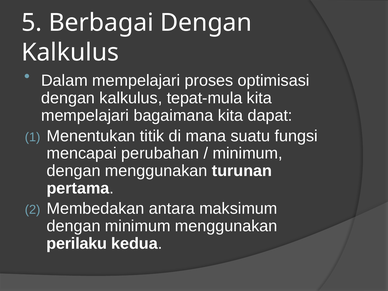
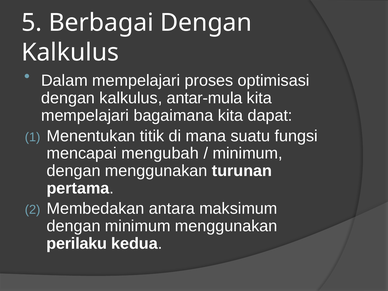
tepat-mula: tepat-mula -> antar-mula (205, 98)
perubahan: perubahan -> mengubah (160, 153)
